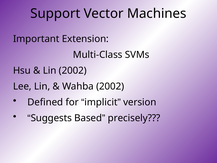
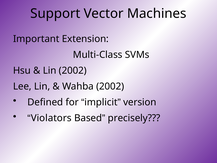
Suggests: Suggests -> Violators (51, 118)
